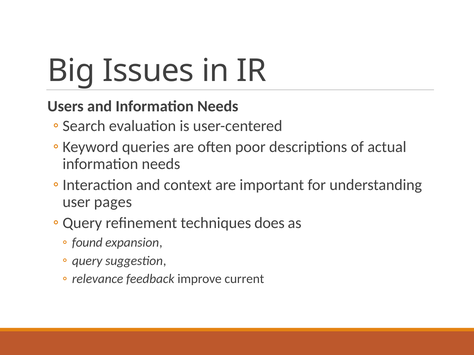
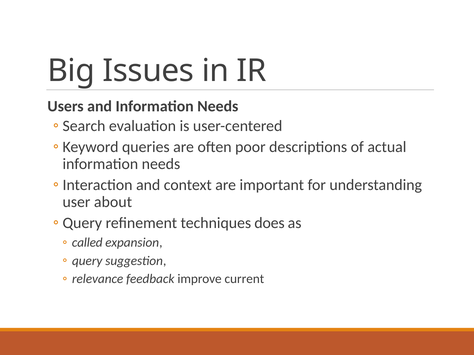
pages: pages -> about (113, 202)
found: found -> called (87, 243)
